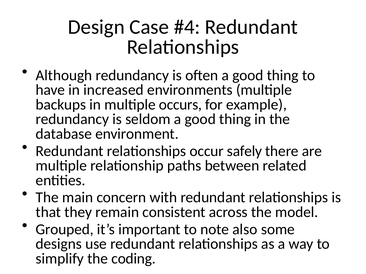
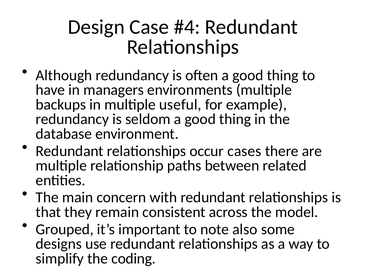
increased: increased -> managers (114, 90)
occurs: occurs -> useful (180, 105)
safely: safely -> cases (244, 151)
